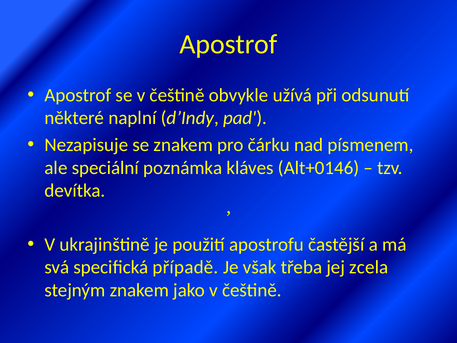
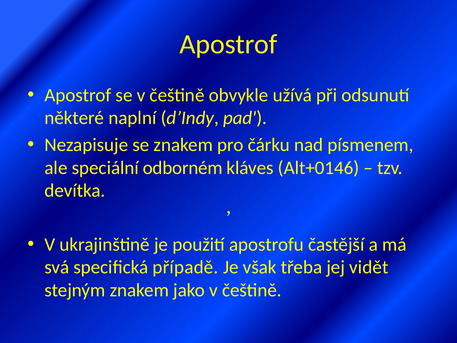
poznámka: poznámka -> odborném (183, 168)
zcela: zcela -> vidět (369, 267)
